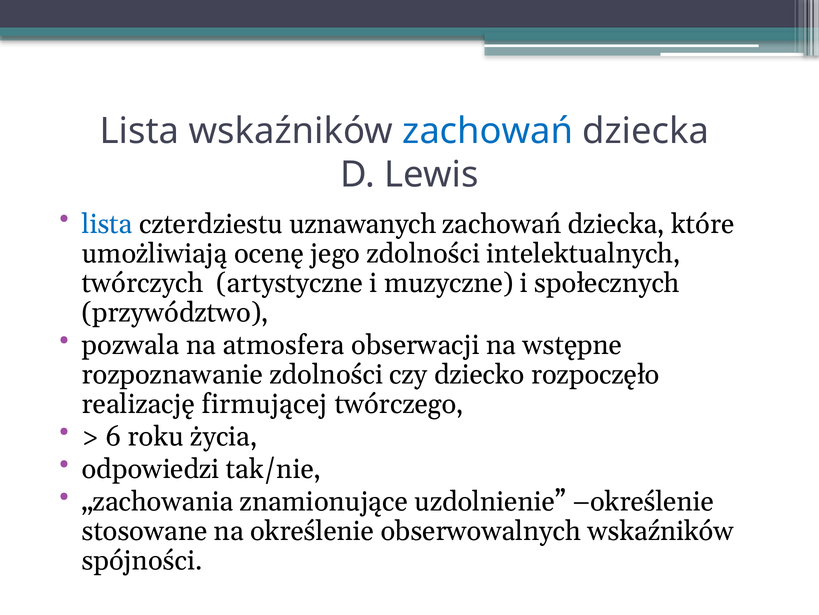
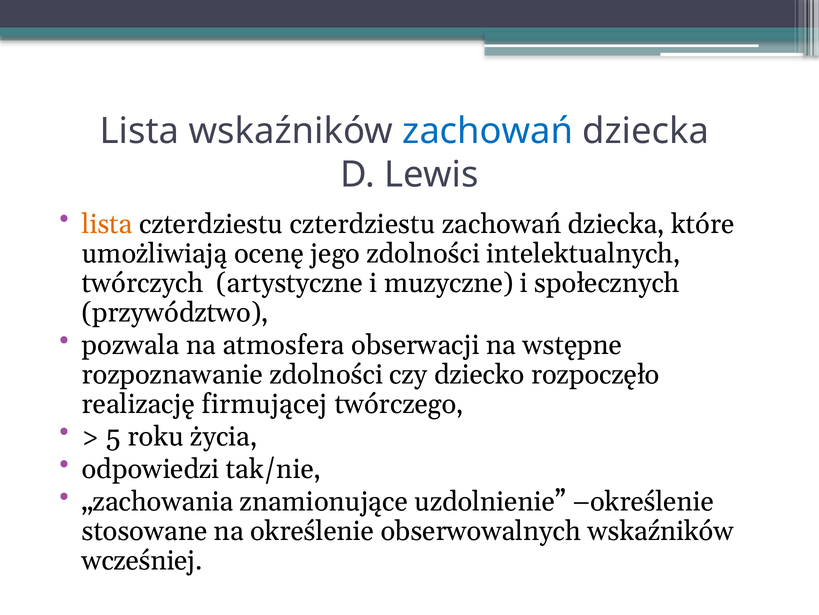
lista colour: blue -> orange (107, 224)
czterdziestu uznawanych: uznawanych -> czterdziestu (363, 224)
6: 6 -> 5 (113, 436)
spójności: spójności -> wcześniej (142, 560)
